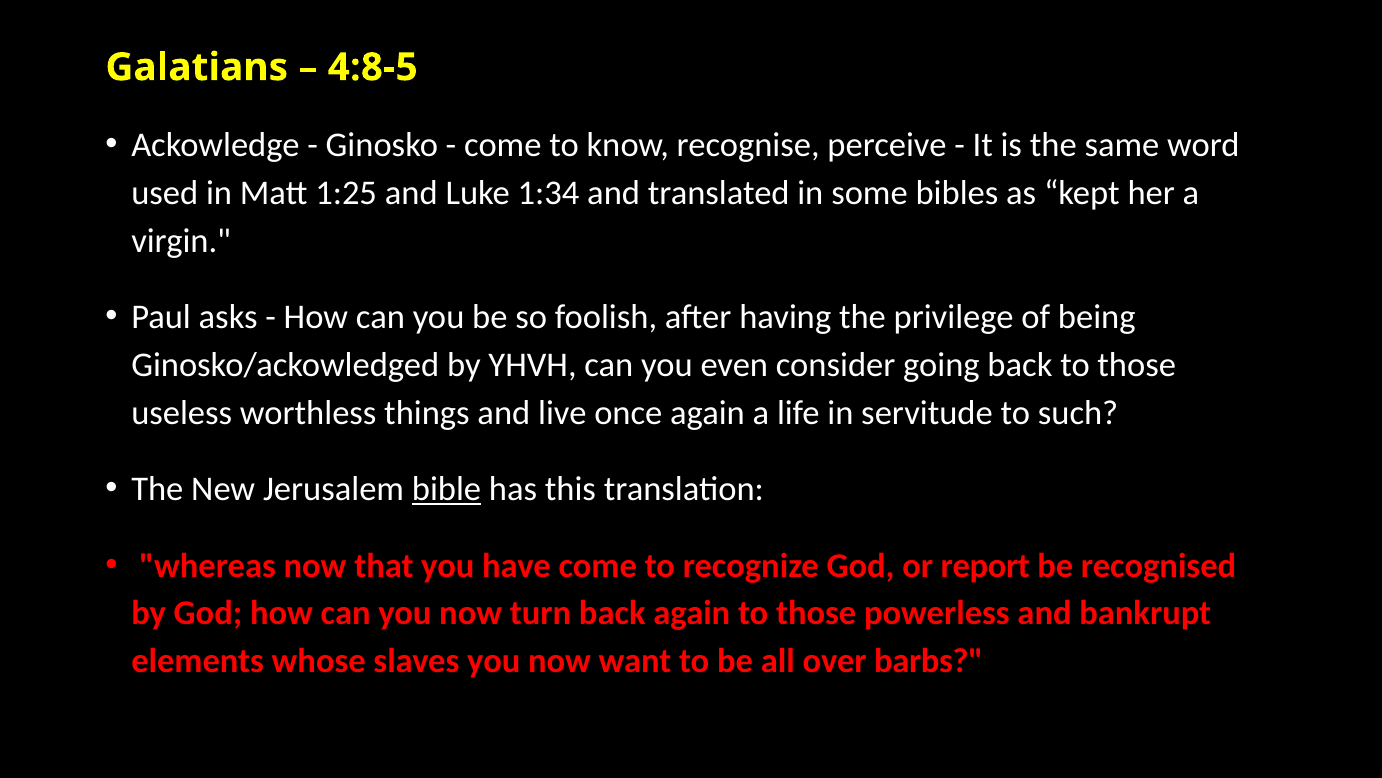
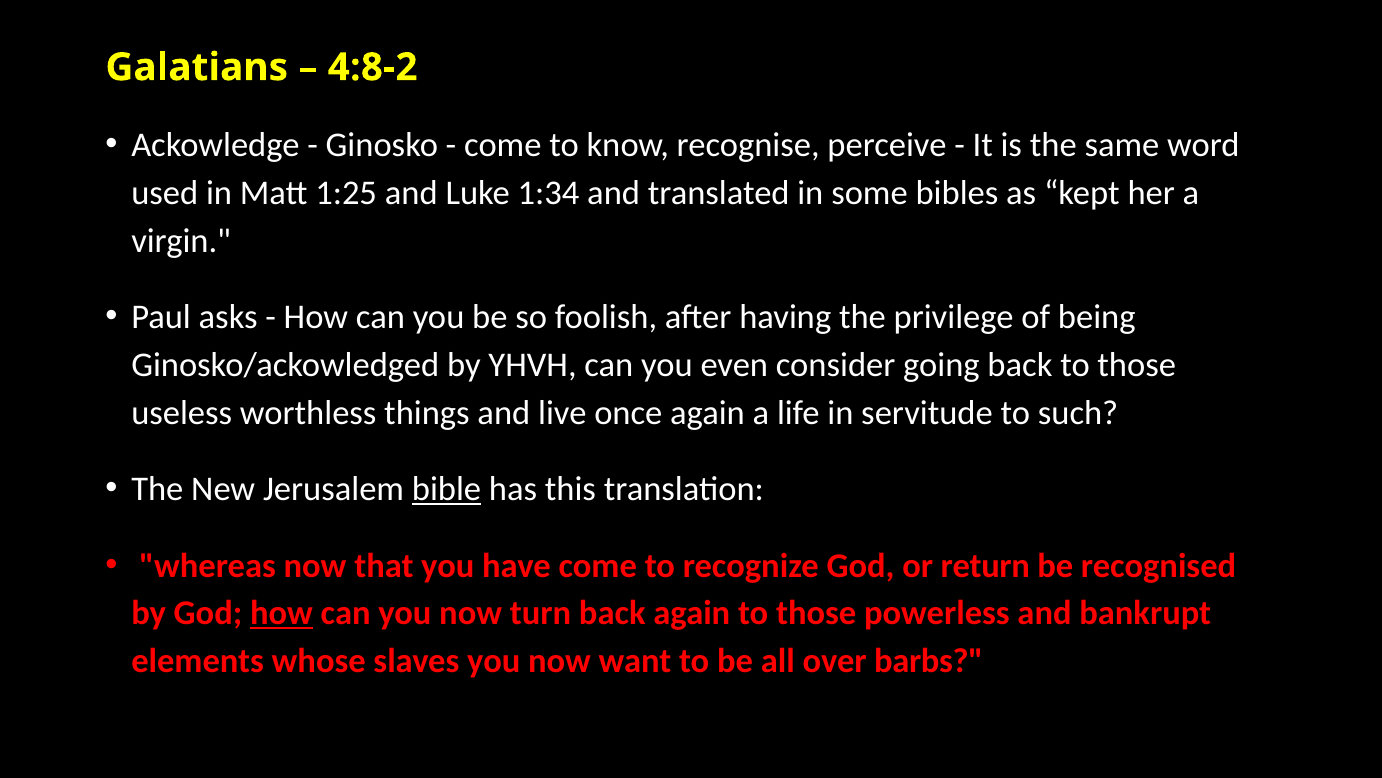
4:8-5: 4:8-5 -> 4:8-2 (373, 67)
report: report -> return (985, 565)
how underline: none -> present (282, 613)
